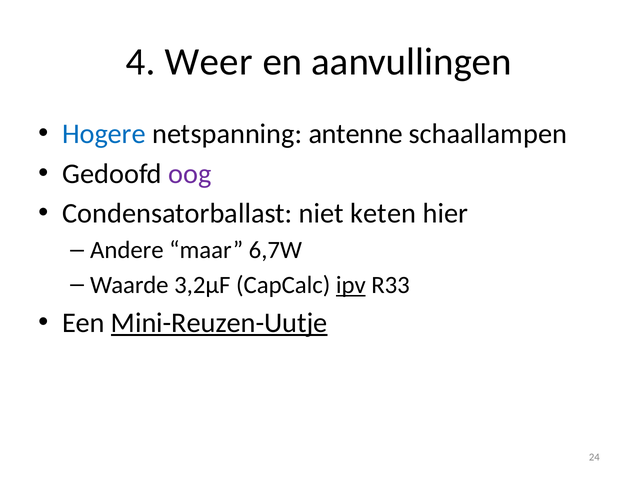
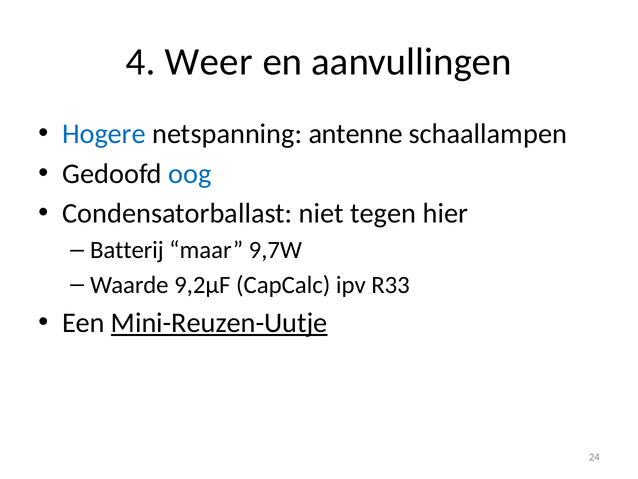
oog colour: purple -> blue (190, 174)
keten: keten -> tegen (383, 213)
Andere: Andere -> Batterij (127, 250)
6,7W: 6,7W -> 9,7W (275, 250)
3,2μF: 3,2μF -> 9,2μF (202, 285)
ipv underline: present -> none (351, 285)
